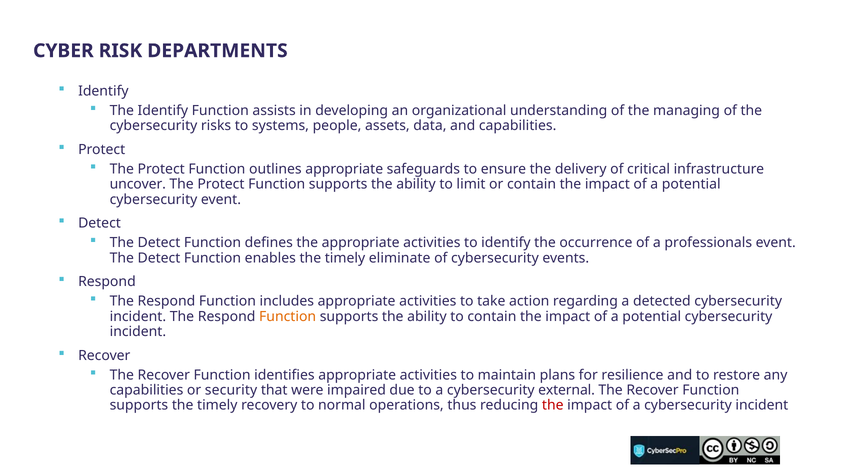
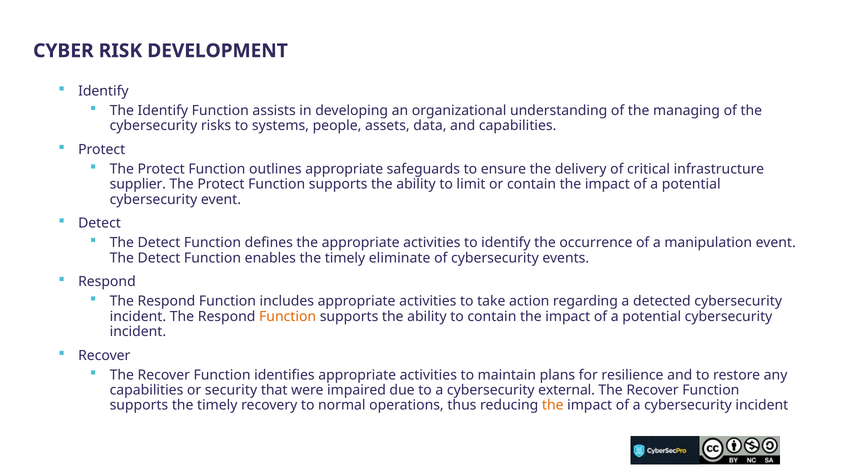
DEPARTMENTS: DEPARTMENTS -> DEVELOPMENT (218, 51)
uncover: uncover -> supplier (138, 184)
professionals: professionals -> manipulation (708, 243)
the colour: red -> orange (553, 405)
